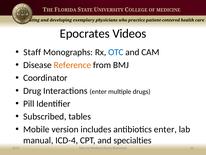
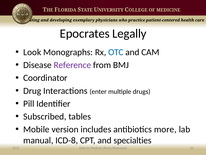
Videos: Videos -> Legally (129, 33)
Staff: Staff -> Look (32, 52)
Reference colour: orange -> purple (72, 65)
antibiotics enter: enter -> more (165, 129)
ICD-4: ICD-4 -> ICD-8 (67, 140)
